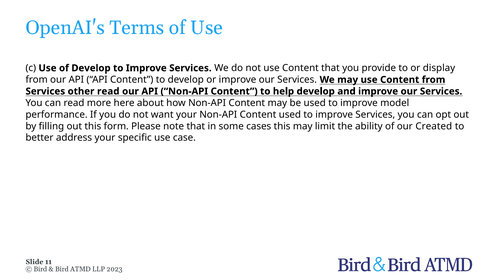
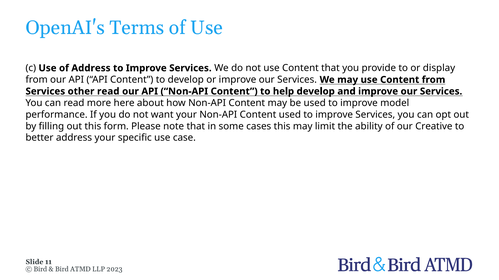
of Develop: Develop -> Address (91, 68)
Created: Created -> Creative (434, 126)
